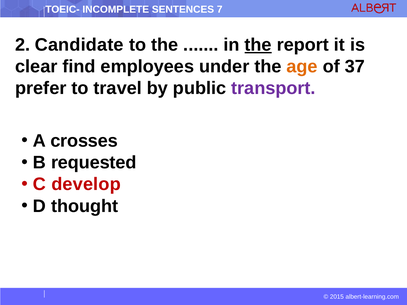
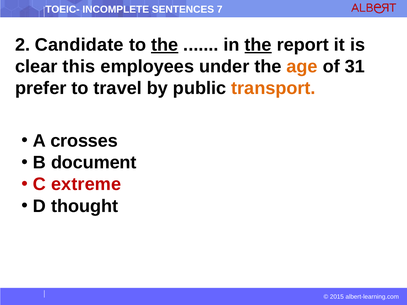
the underline: none -> present (165, 45)
find: find -> this (79, 67)
37: 37 -> 31 (355, 67)
transport colour: purple -> orange (273, 88)
requested: requested -> document (94, 163)
develop: develop -> extreme (86, 185)
